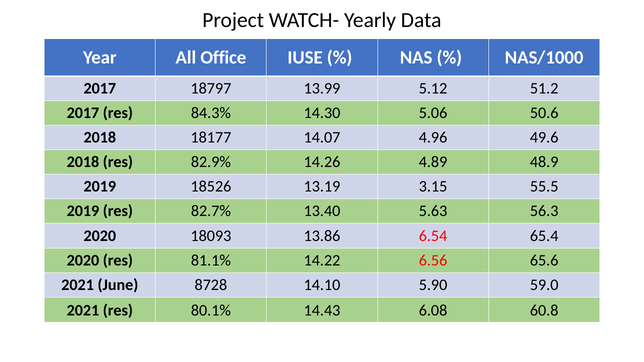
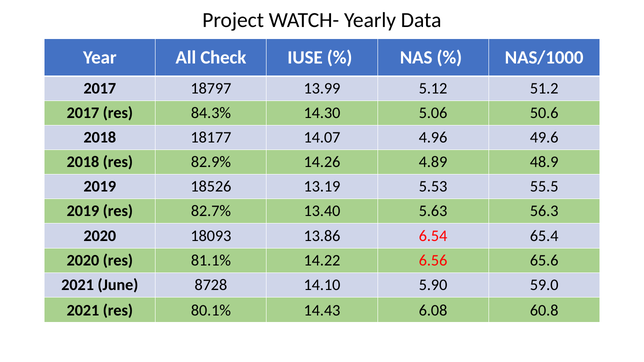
Office: Office -> Check (223, 58)
3.15: 3.15 -> 5.53 (433, 187)
